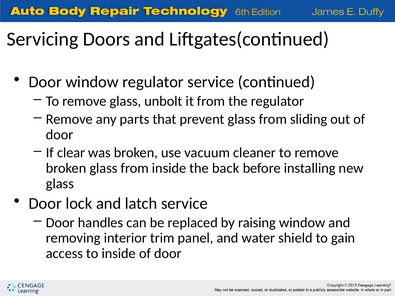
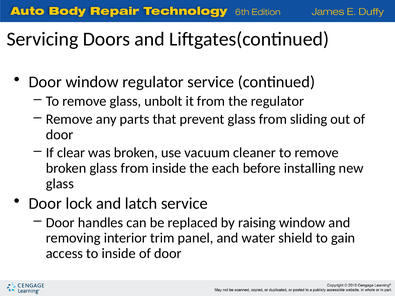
back: back -> each (226, 168)
